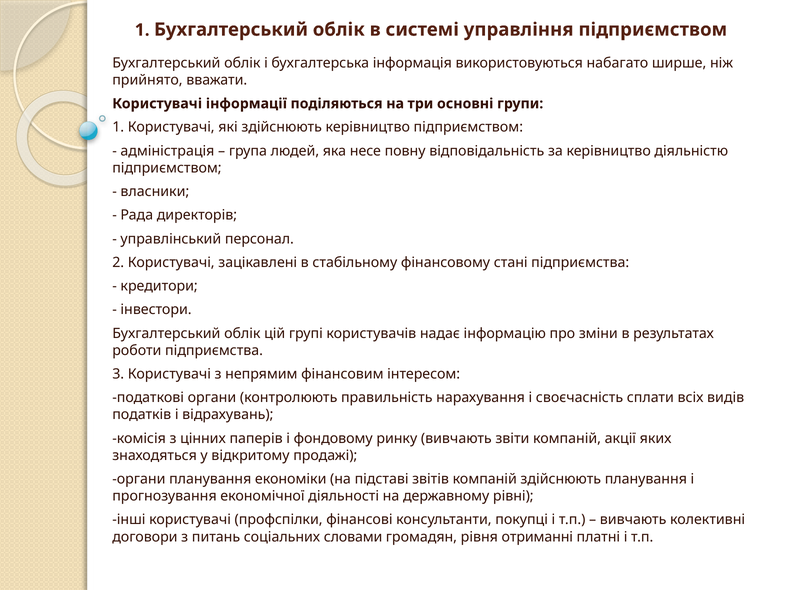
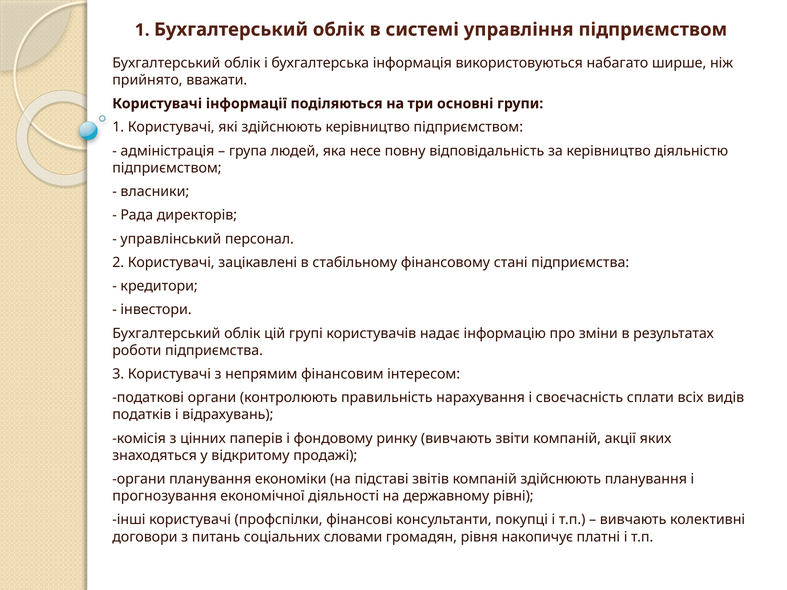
отриманні: отриманні -> накопичує (537, 537)
